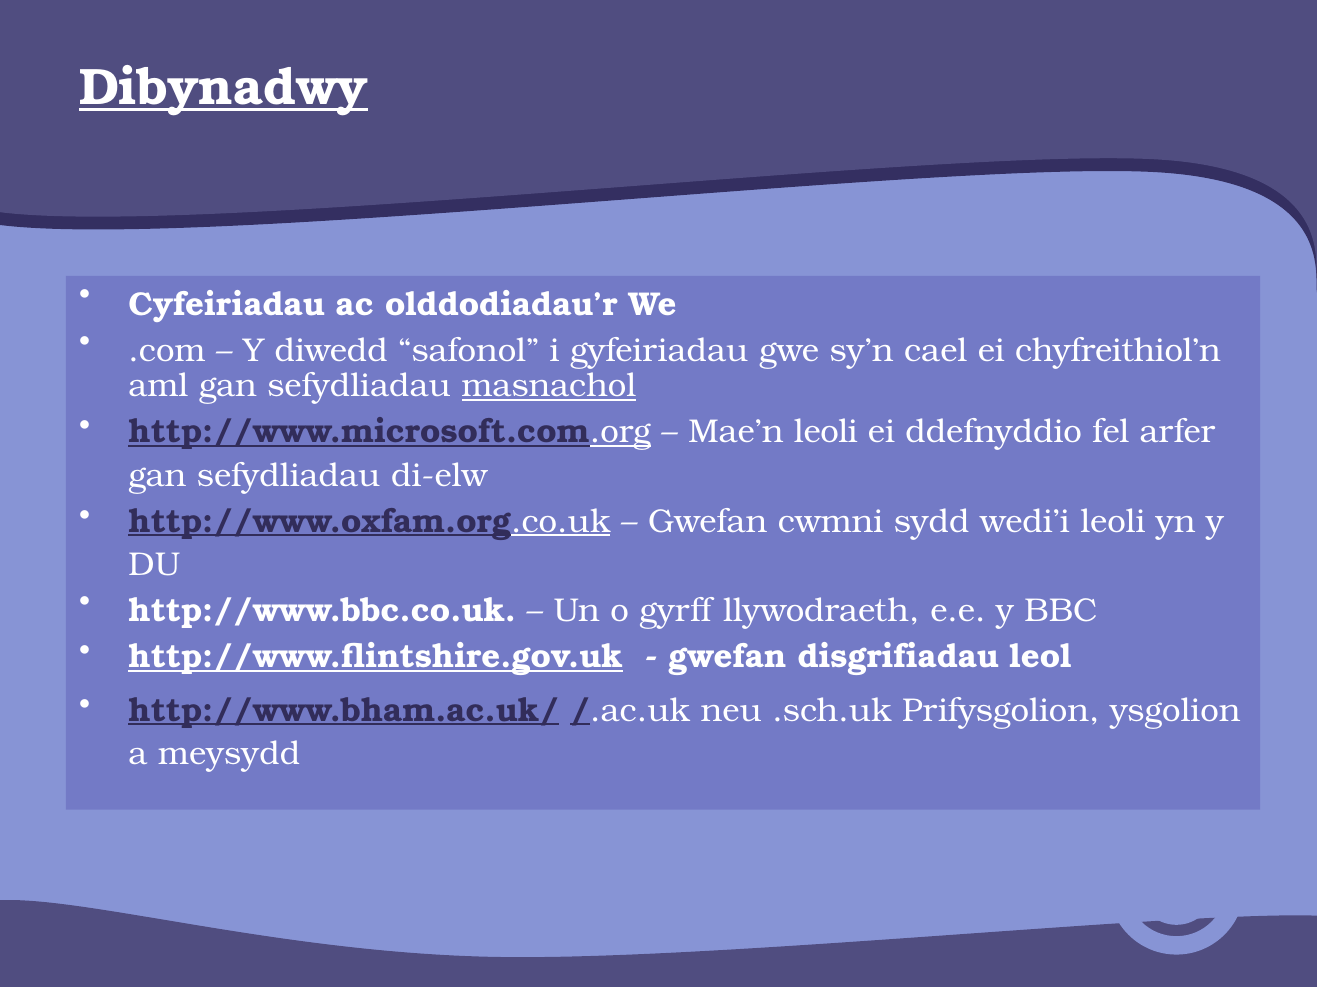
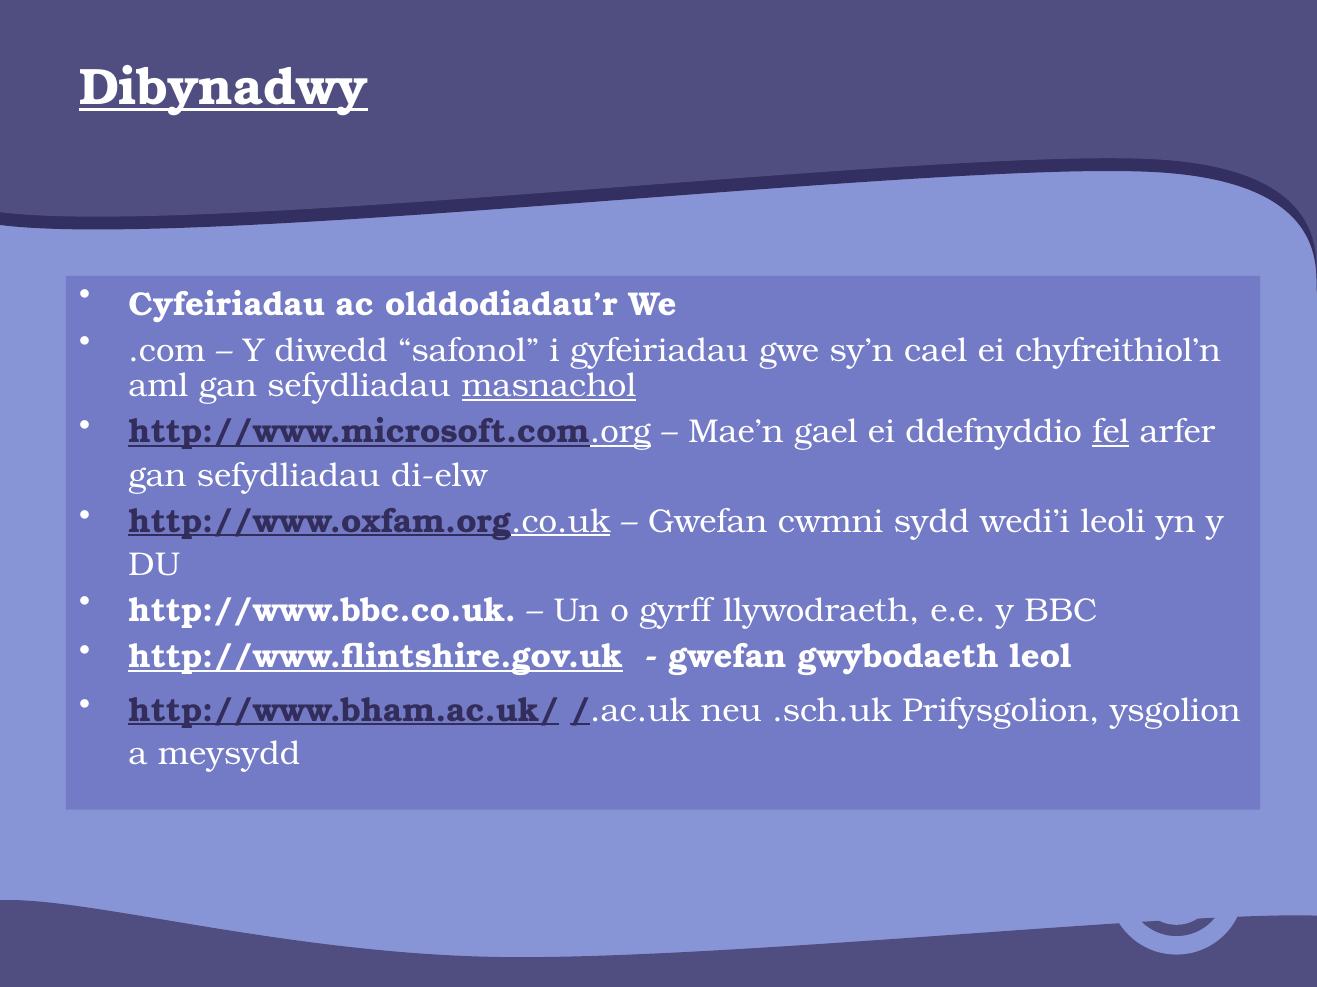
Mae’n leoli: leoli -> gael (826, 432)
fel underline: none -> present (1111, 432)
disgrifiadau: disgrifiadau -> gwybodaeth (898, 657)
